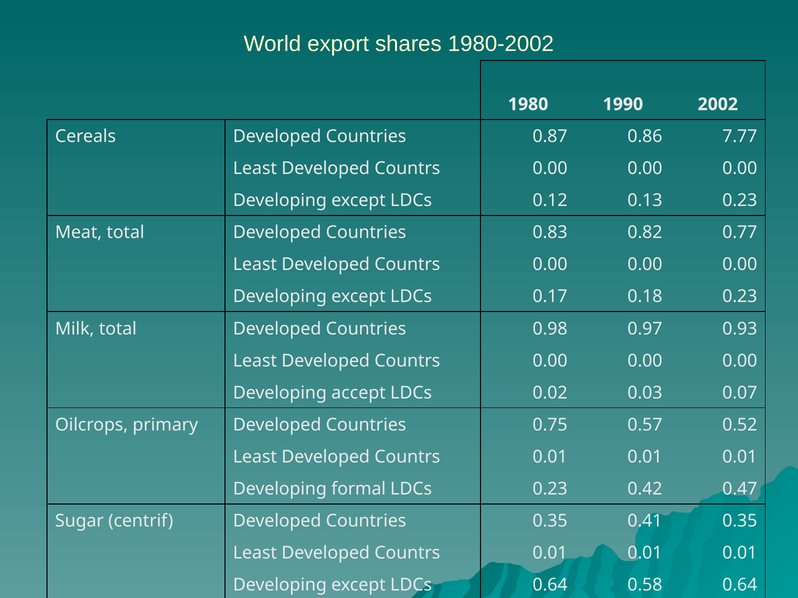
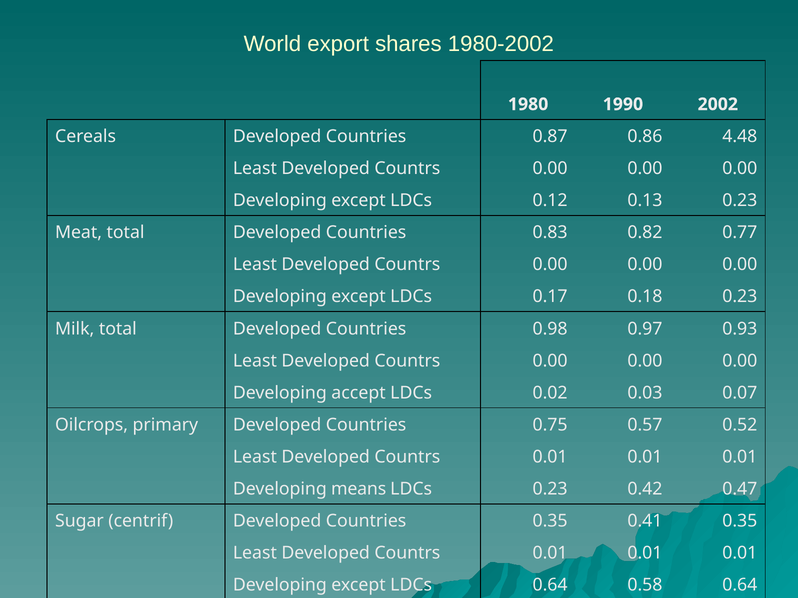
7.77: 7.77 -> 4.48 (740, 136)
formal: formal -> means (359, 489)
